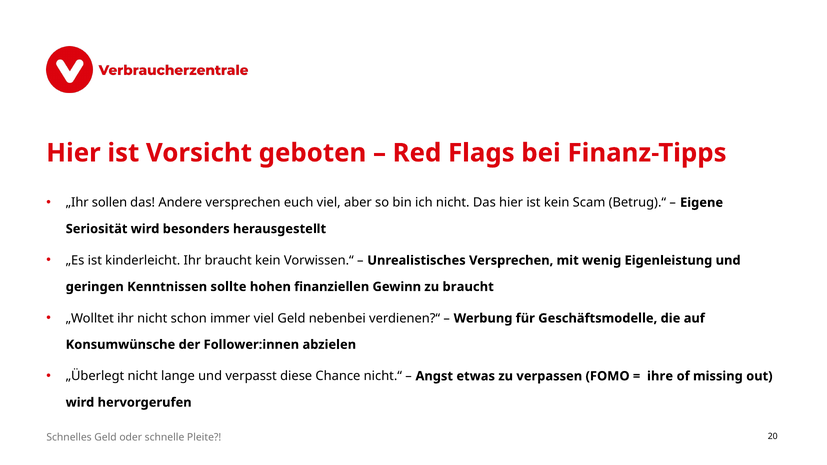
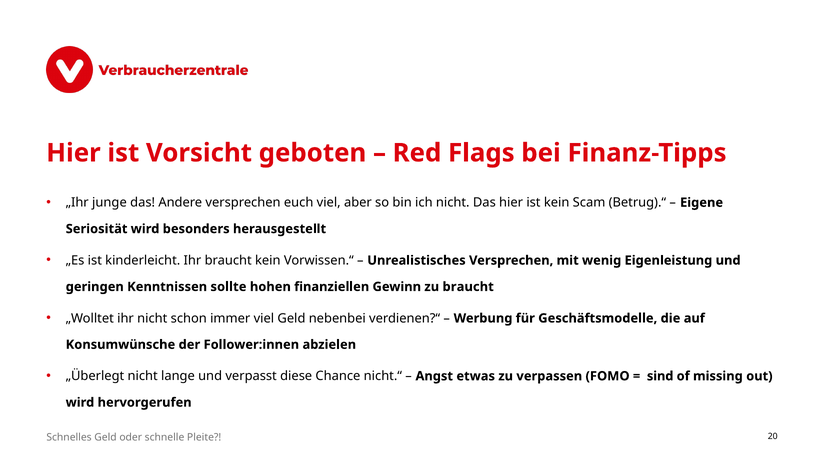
sollen: sollen -> junge (109, 203)
ihre: ihre -> sind (660, 376)
